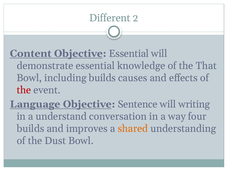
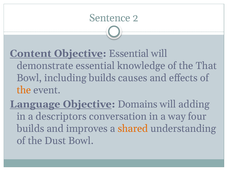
Different: Different -> Sentence (110, 18)
the colour: red -> orange (24, 90)
Sentence: Sentence -> Domains (138, 104)
writing: writing -> adding (194, 104)
understand: understand -> descriptors (61, 116)
